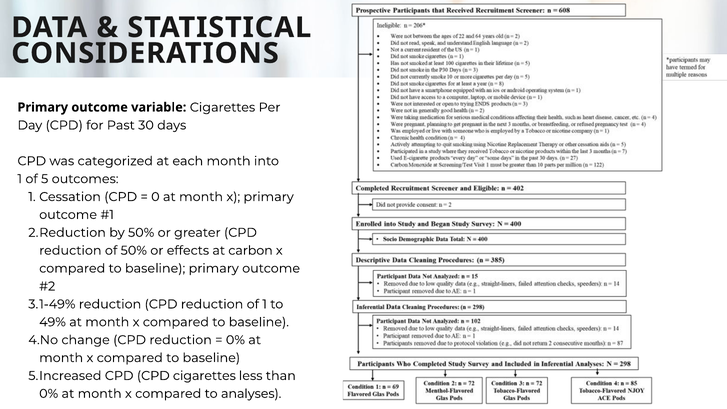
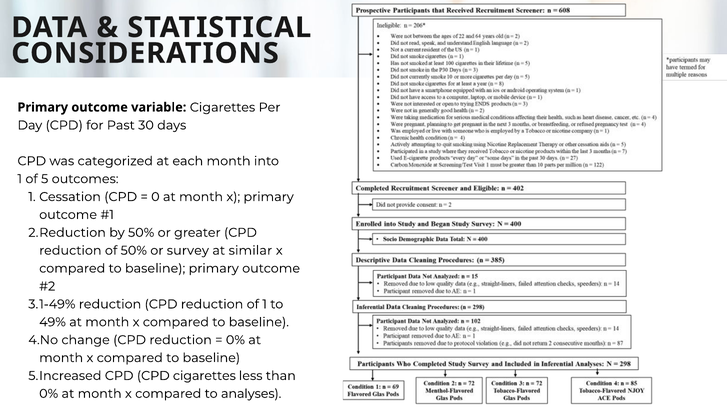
effects: effects -> survey (188, 250)
carbon: carbon -> similar (250, 250)
